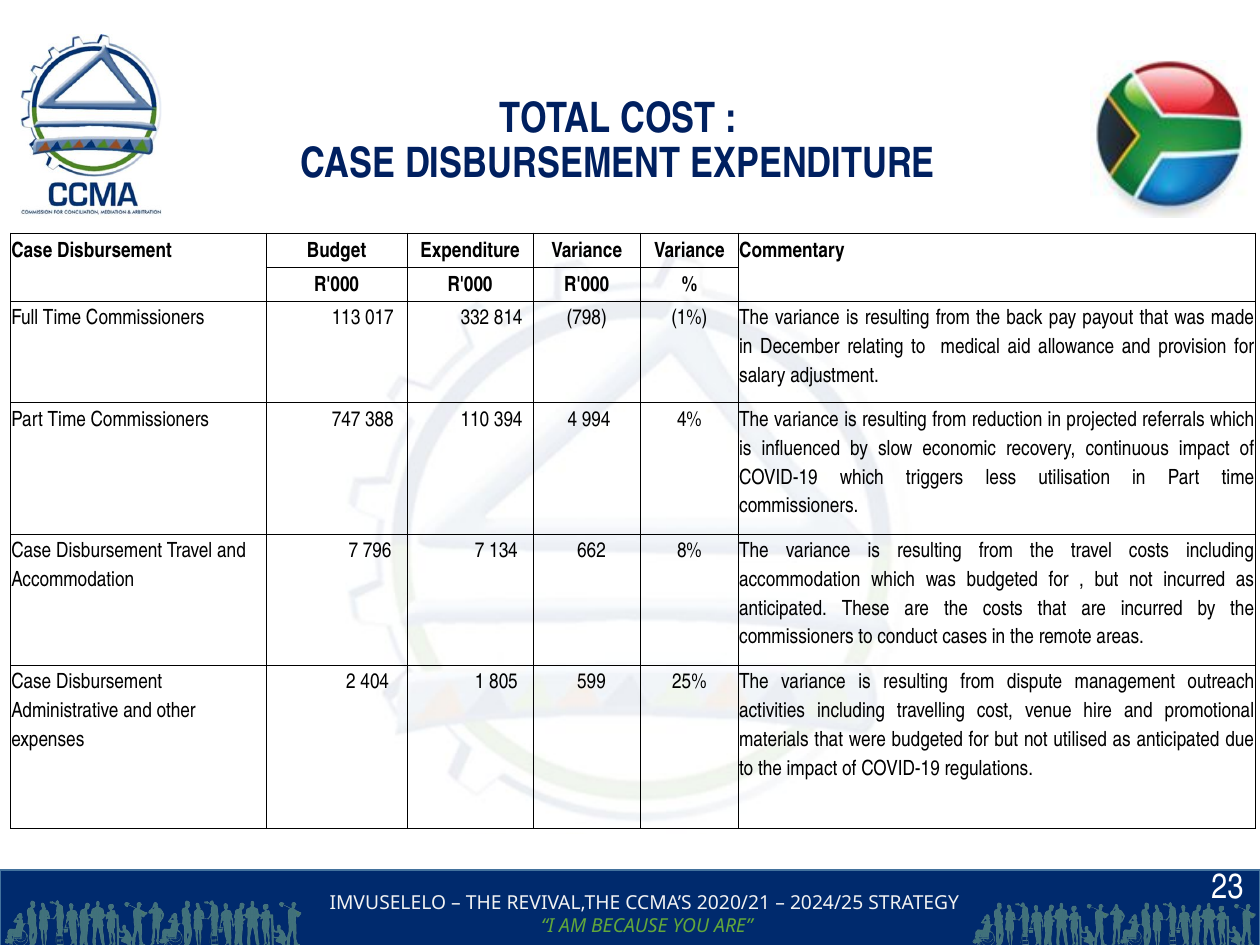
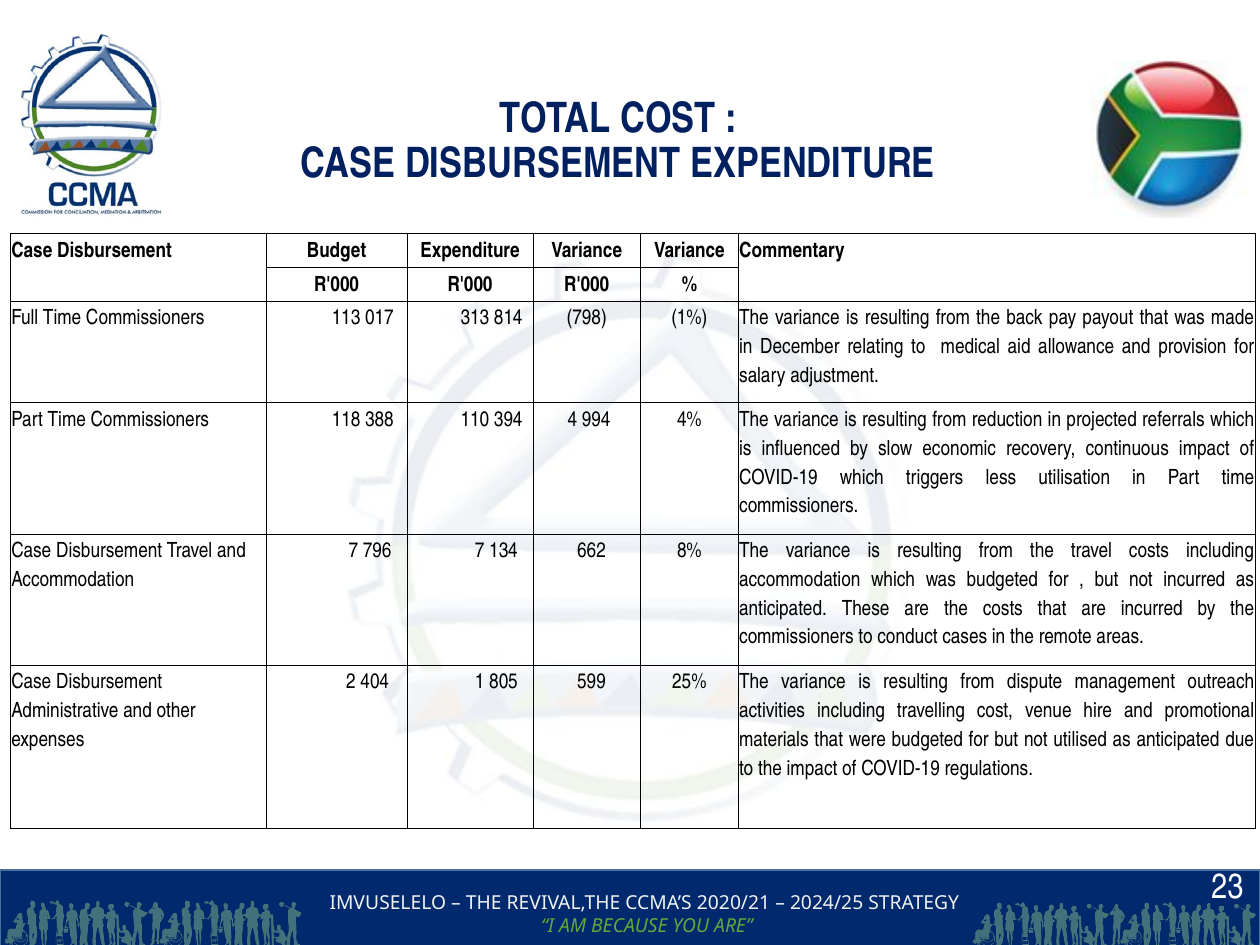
332: 332 -> 313 (475, 318)
747: 747 -> 118 (346, 420)
